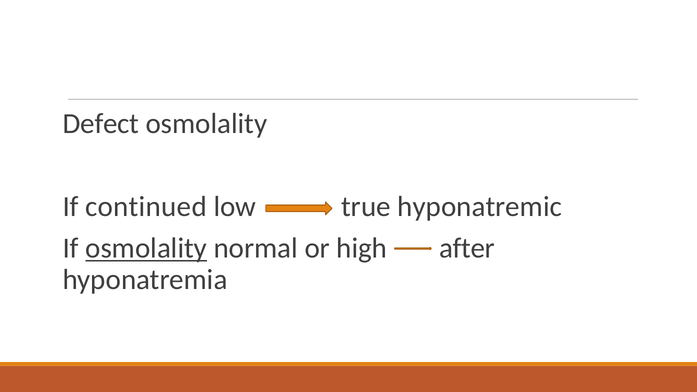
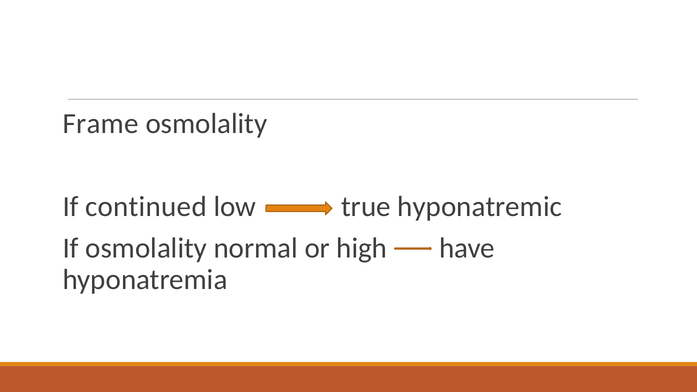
Defect: Defect -> Frame (101, 124)
osmolality underline: present -> none (146, 248)
after: after -> have (467, 248)
